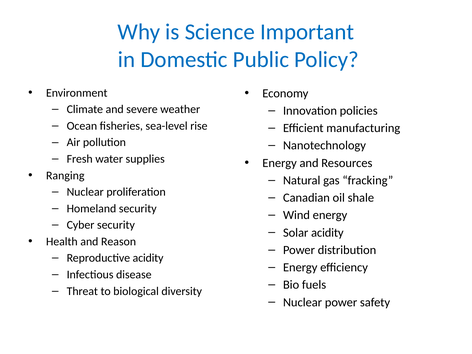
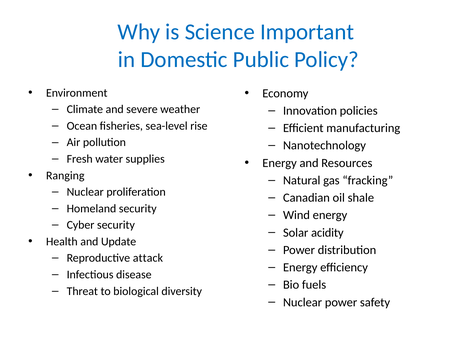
Reason: Reason -> Update (119, 242)
Reproductive acidity: acidity -> attack (148, 258)
